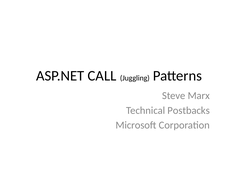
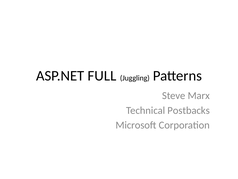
CALL: CALL -> FULL (102, 76)
